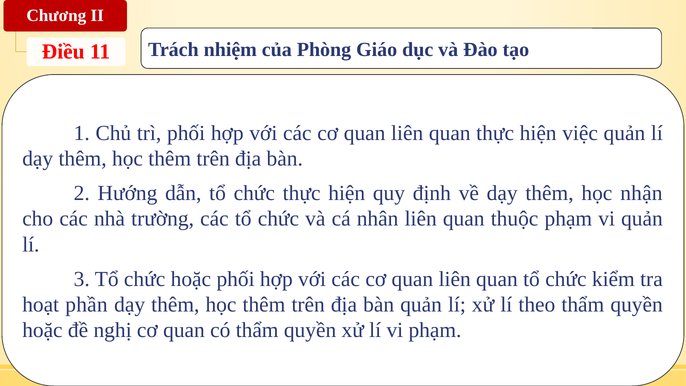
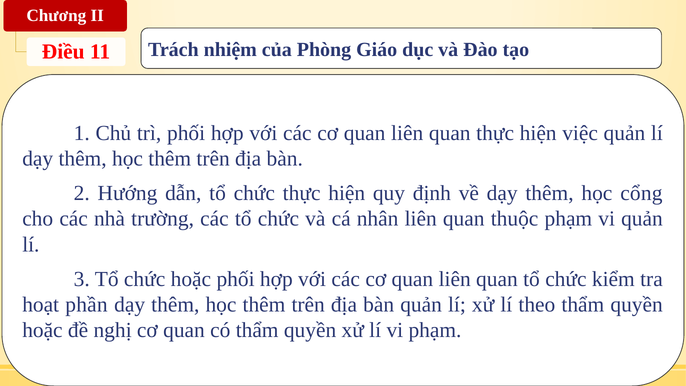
nhận: nhận -> cổng (641, 193)
